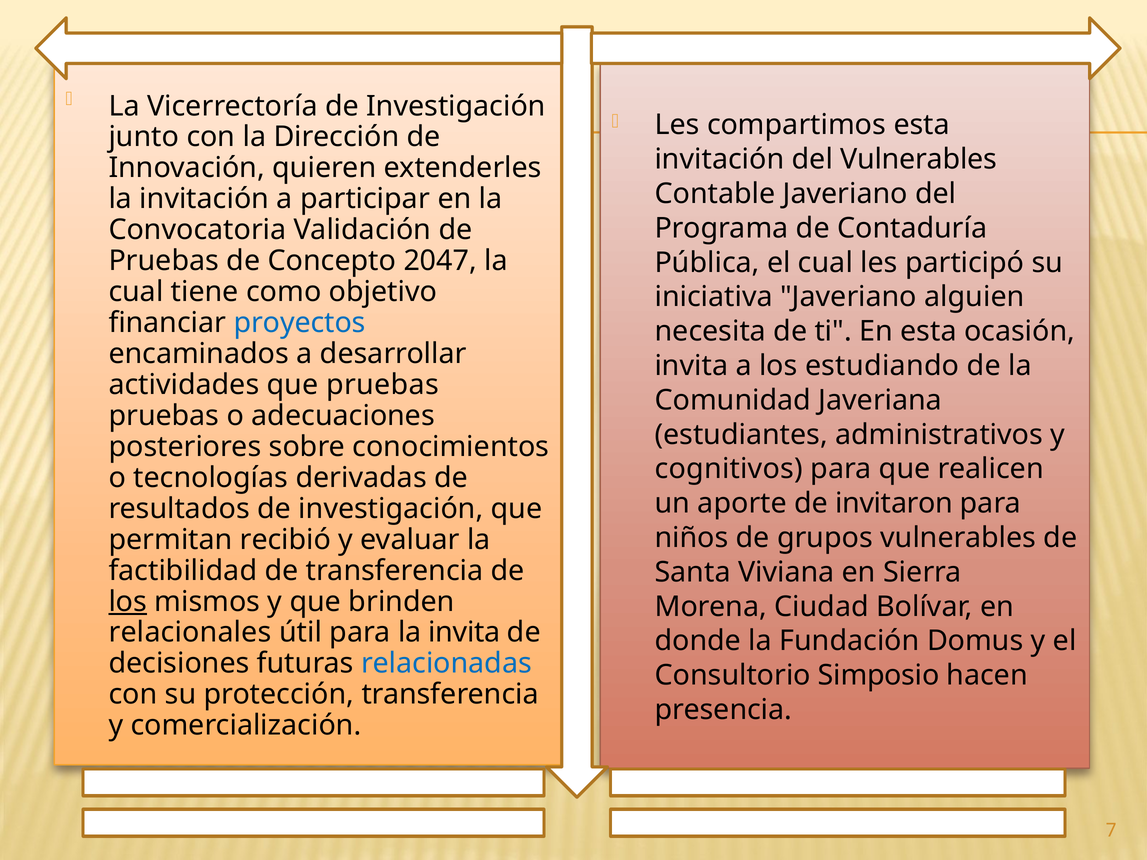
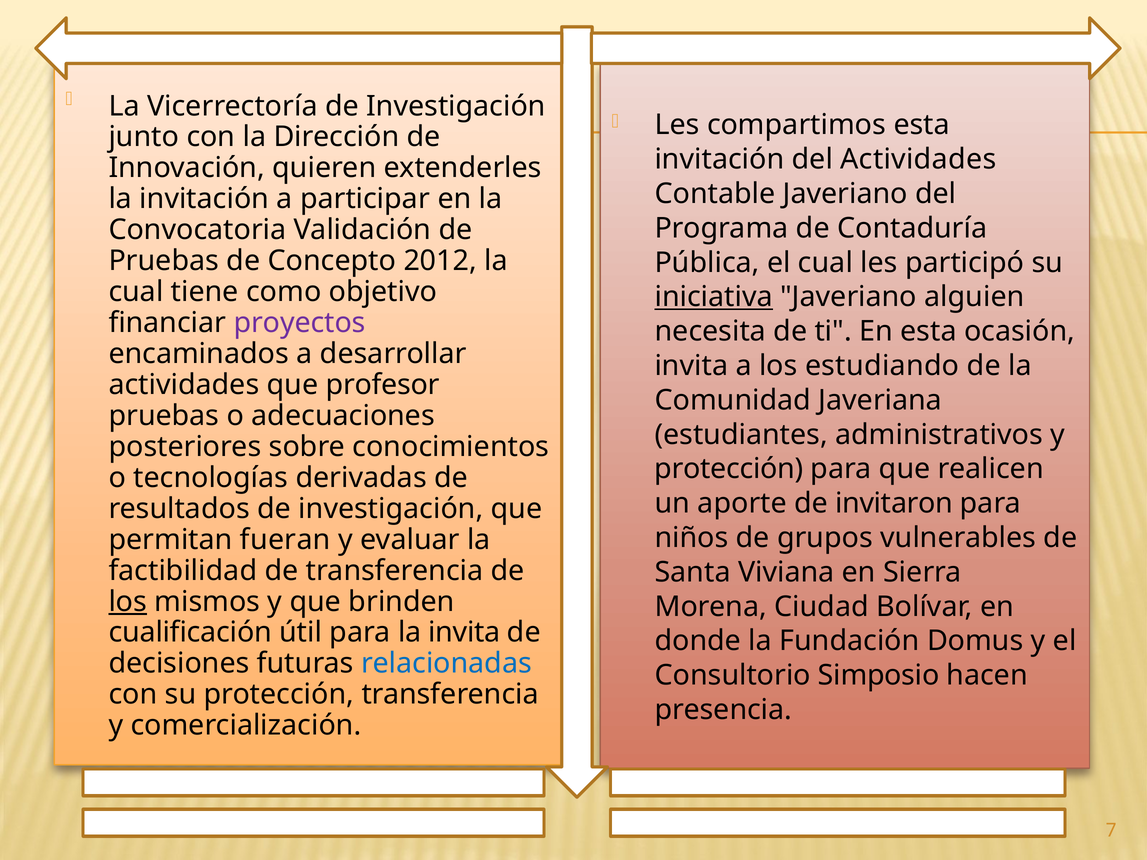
del Vulnerables: Vulnerables -> Actividades (918, 159)
2047: 2047 -> 2012 (440, 261)
iniciativa underline: none -> present (714, 297)
proyectos colour: blue -> purple (300, 323)
que pruebas: pruebas -> profesor (383, 385)
cognitivos: cognitivos -> protección (729, 469)
recibió: recibió -> fueran (285, 540)
relacionales: relacionales -> cualificación (190, 633)
